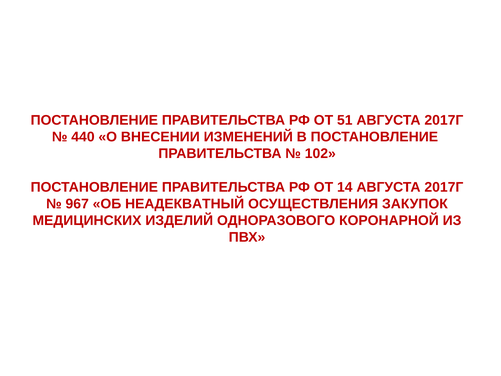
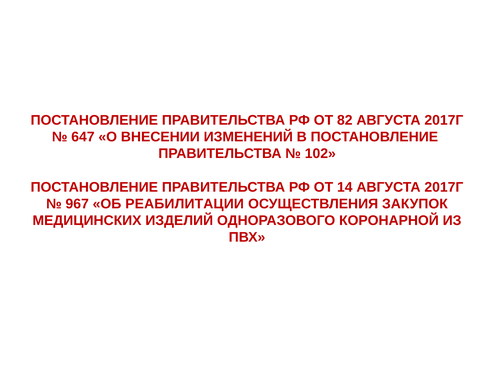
51: 51 -> 82 (345, 120)
440: 440 -> 647 (83, 137)
НЕАДЕКВАТНЫЙ: НЕАДЕКВАТНЫЙ -> РЕАБИЛИТАЦИИ (185, 204)
